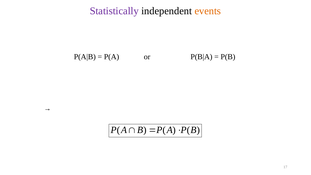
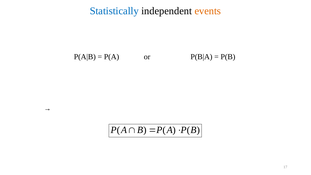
Statistically colour: purple -> blue (114, 11)
